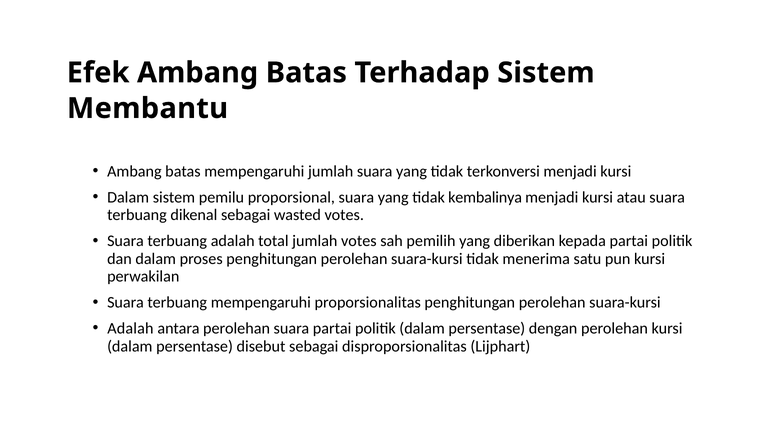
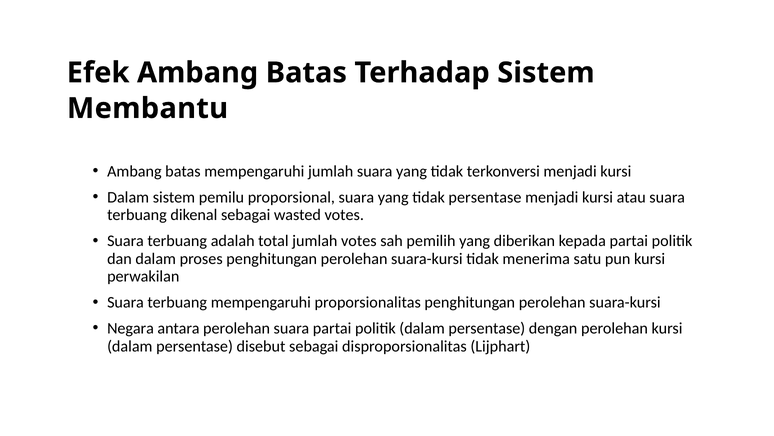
tidak kembalinya: kembalinya -> persentase (485, 197)
Adalah: Adalah -> Negara (131, 328)
